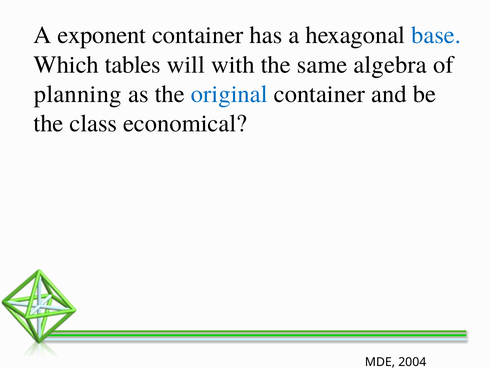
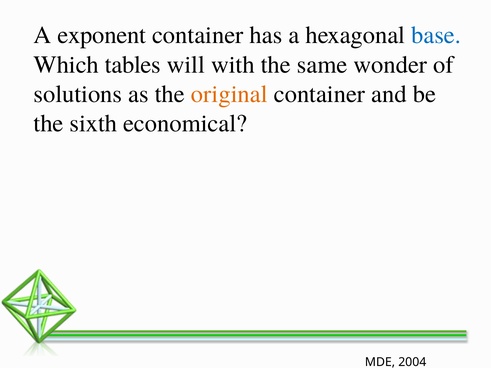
algebra: algebra -> wonder (390, 65)
planning: planning -> solutions (78, 94)
original colour: blue -> orange (229, 94)
class: class -> sixth (93, 124)
